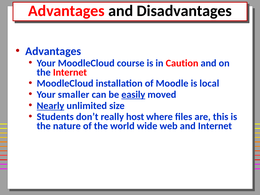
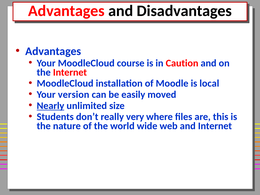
smaller: smaller -> version (74, 95)
easily underline: present -> none (133, 95)
host: host -> very (135, 117)
